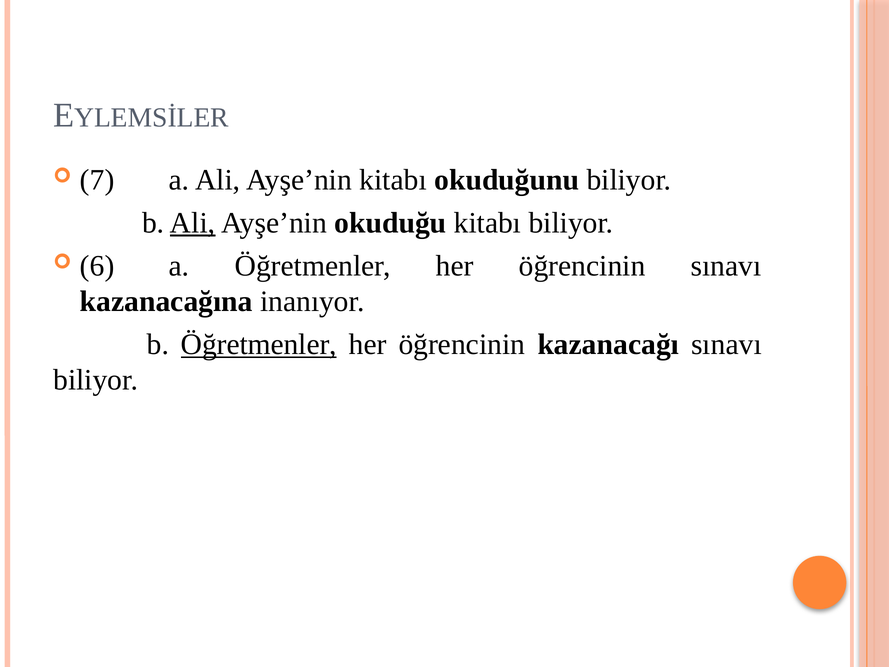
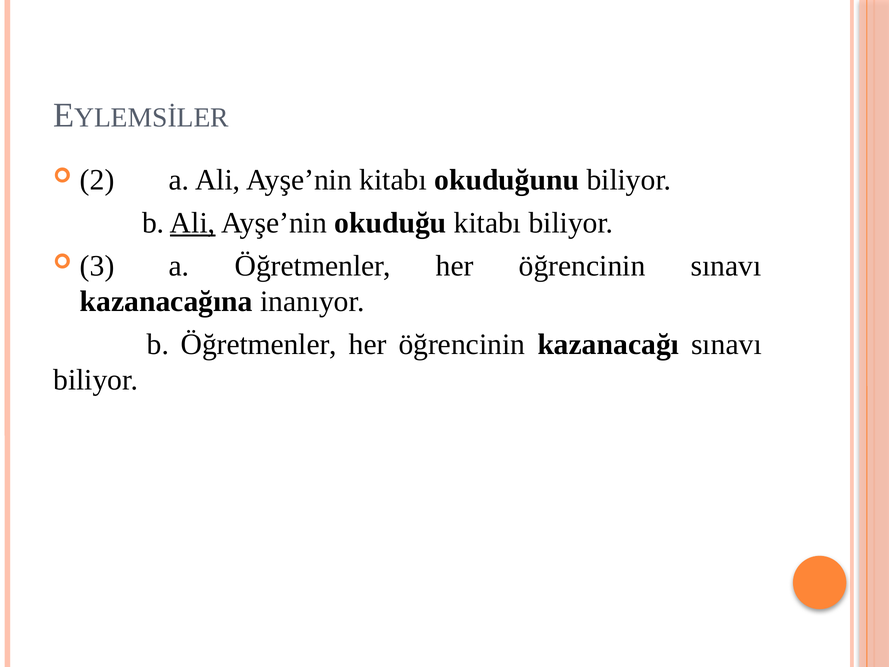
7: 7 -> 2 (97, 180)
6: 6 -> 3 (97, 266)
Öğretmenler underline: present -> none (259, 344)
